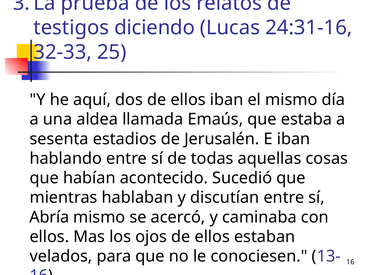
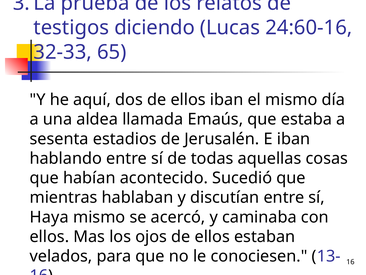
24:31-16: 24:31-16 -> 24:60-16 (309, 28)
25: 25 -> 65 (112, 52)
Abría: Abría -> Haya (49, 217)
